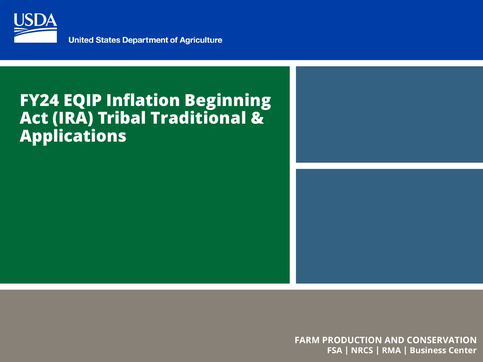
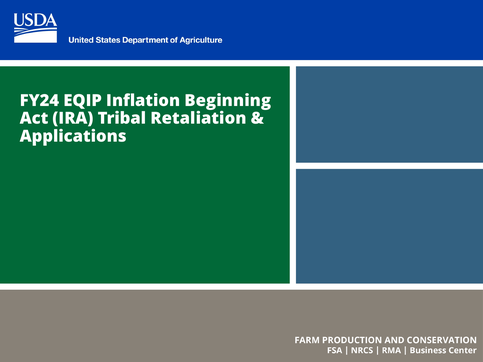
Traditional: Traditional -> Retaliation (199, 119)
